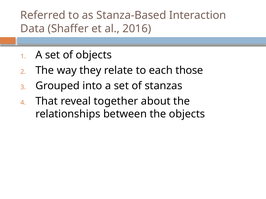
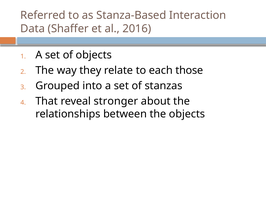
together: together -> stronger (116, 101)
